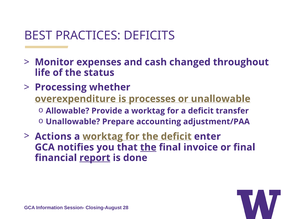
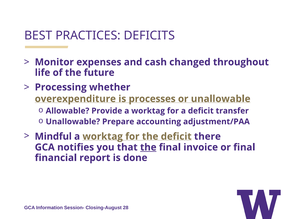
status: status -> future (99, 72)
Actions: Actions -> Mindful (53, 136)
enter: enter -> there (207, 136)
report underline: present -> none (95, 157)
